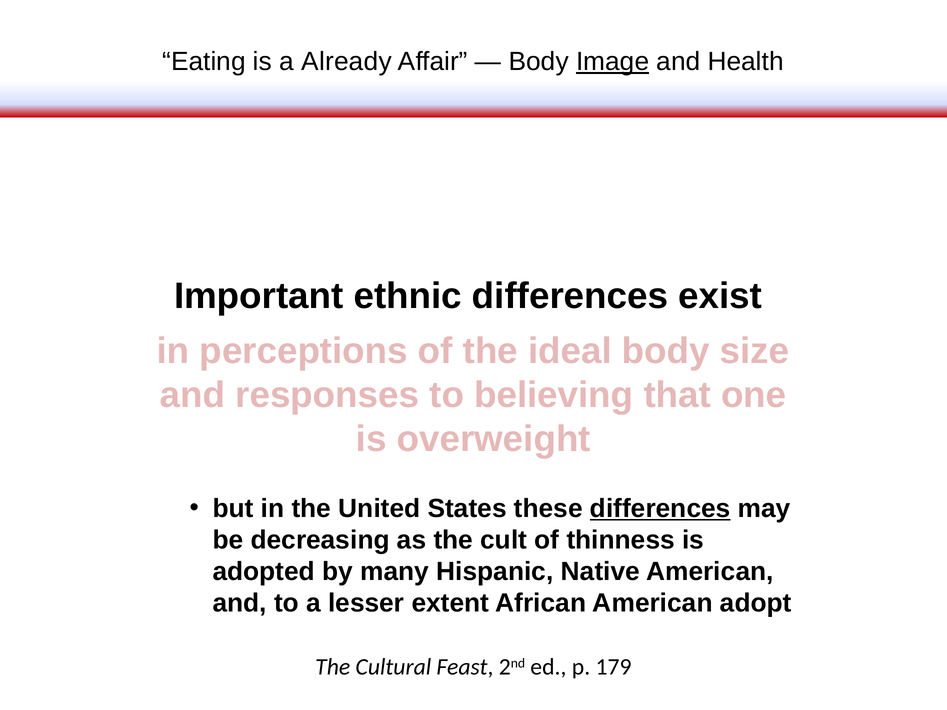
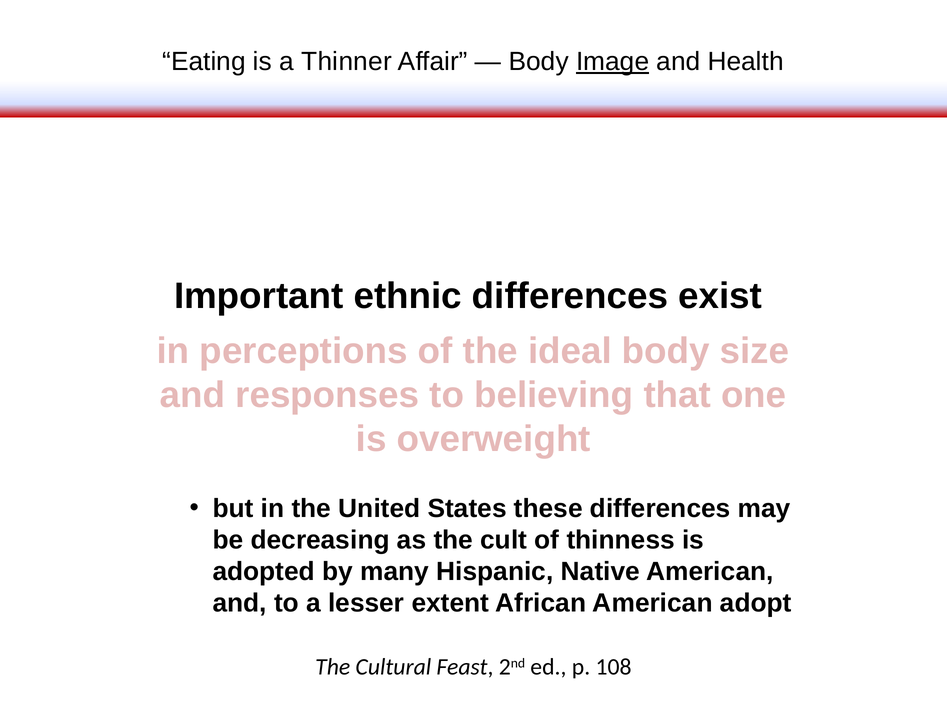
Already: Already -> Thinner (347, 62)
differences underline: present -> none (660, 509)
179: 179 -> 108 (614, 667)
